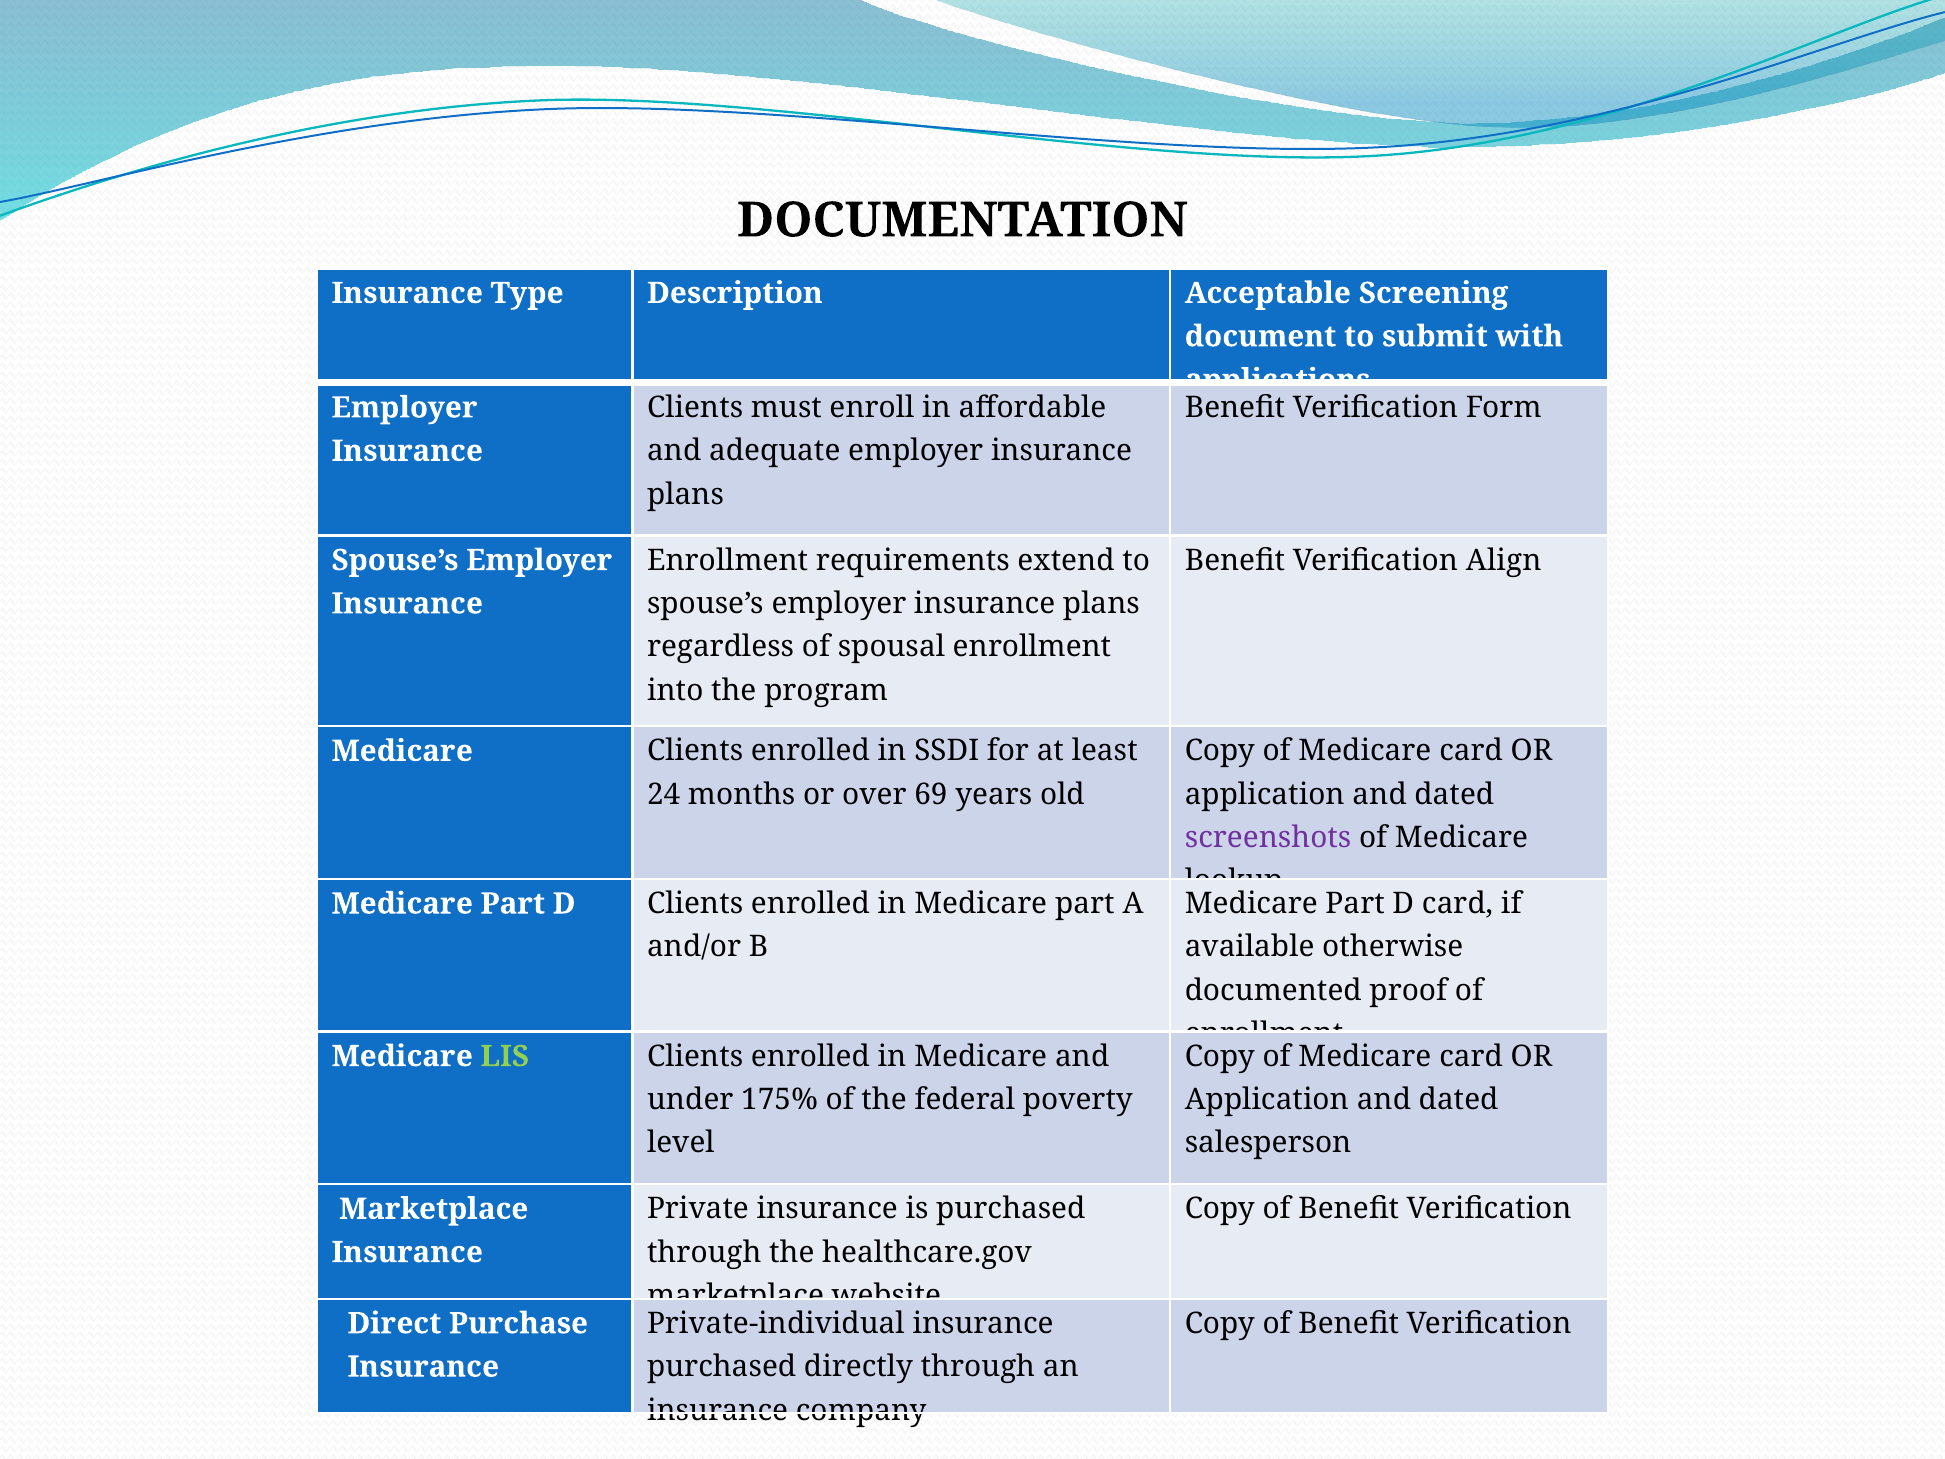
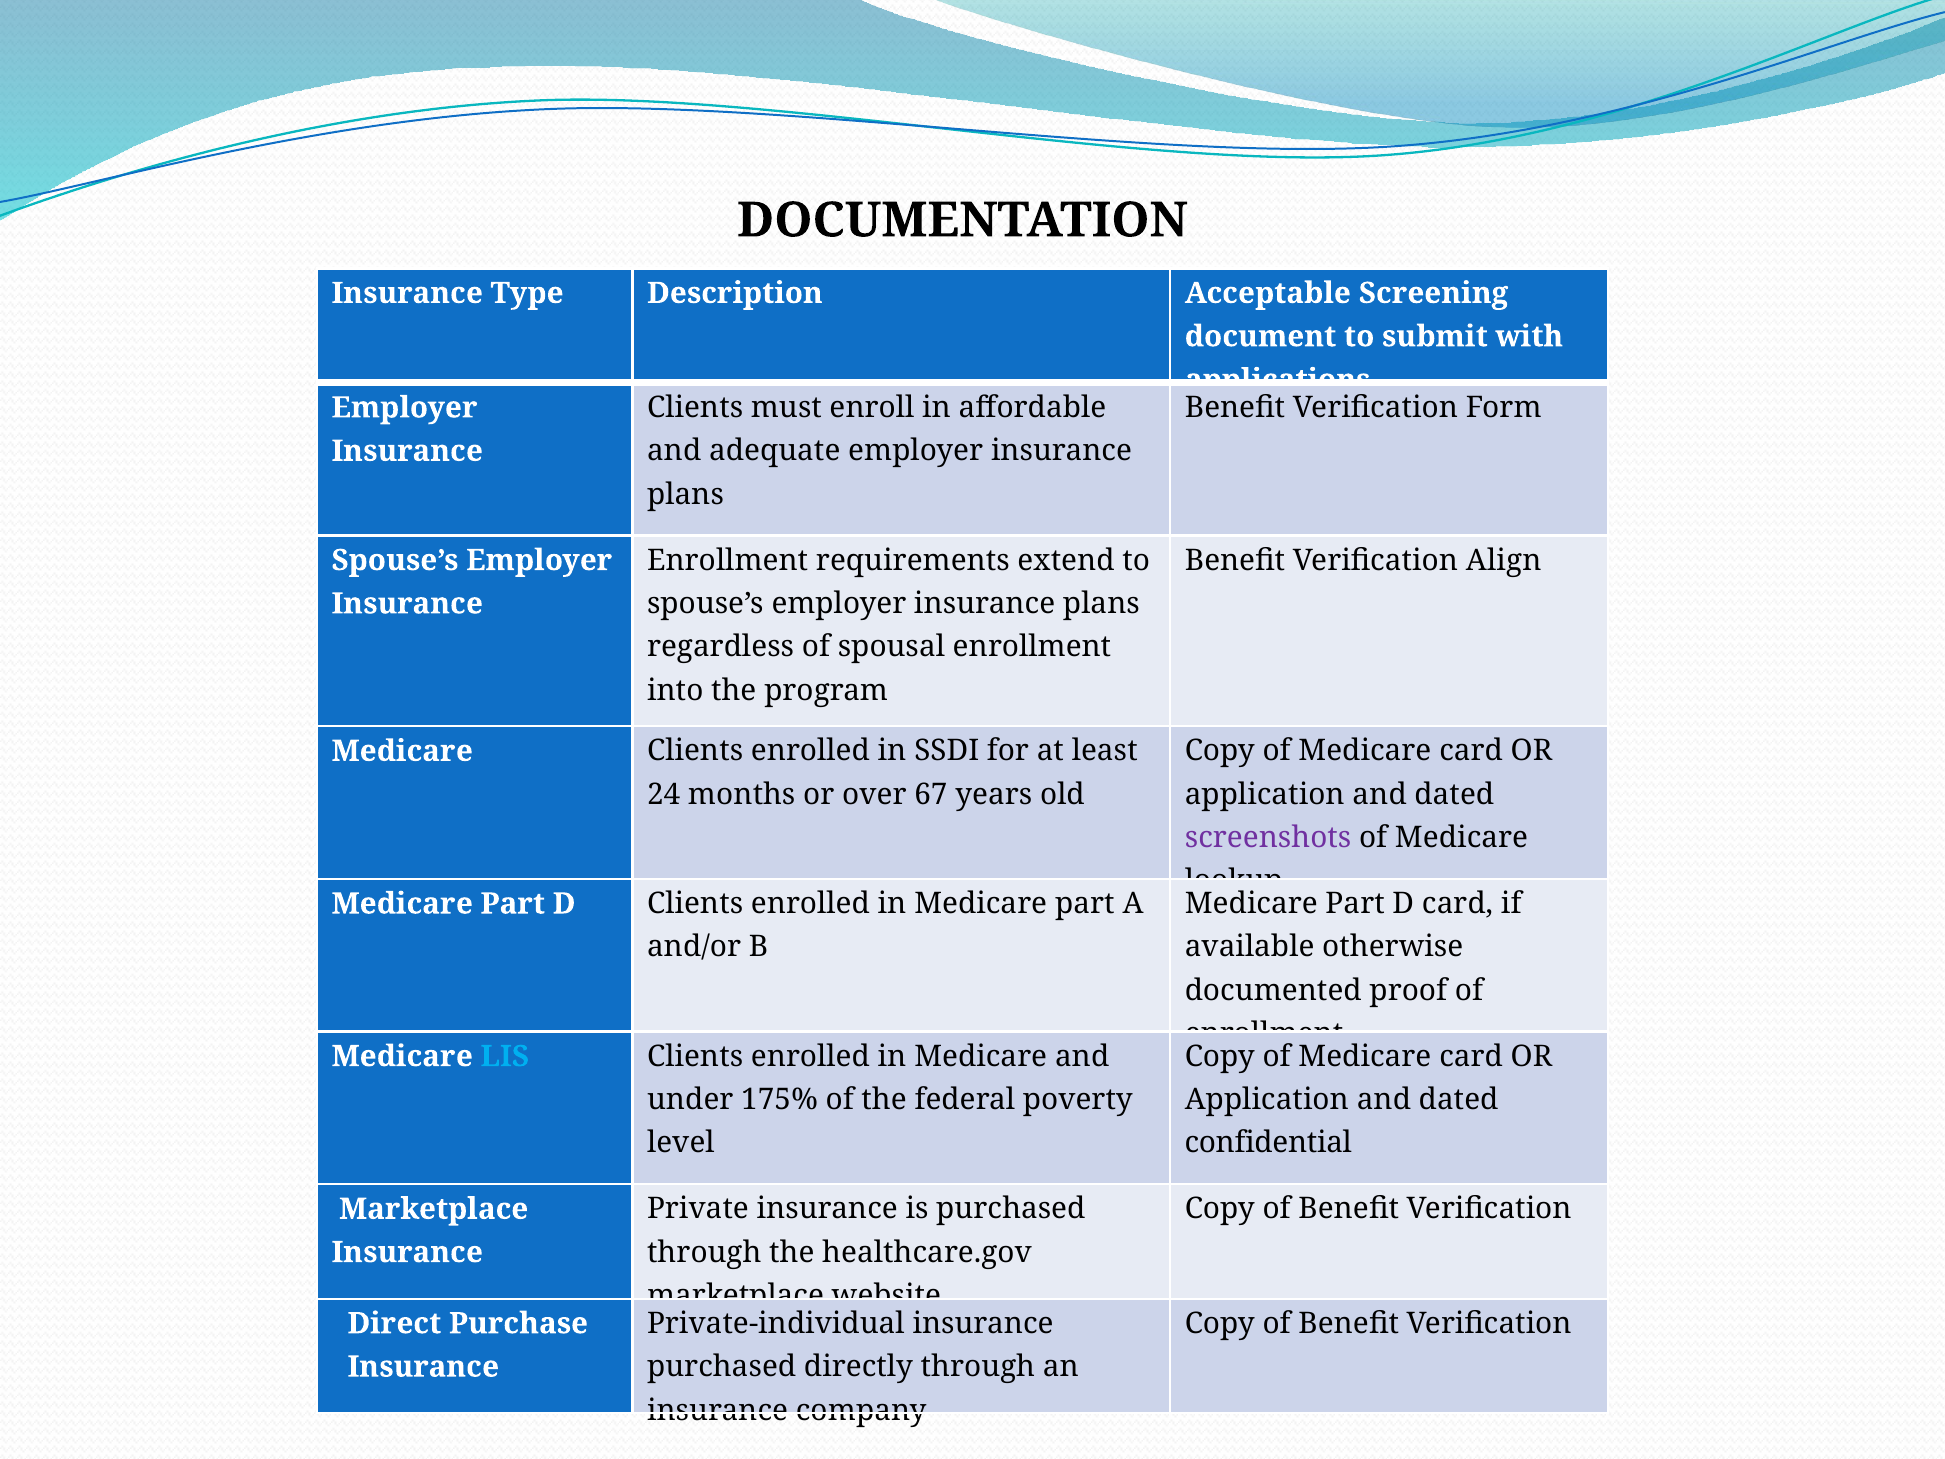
69: 69 -> 67 (931, 794)
LIS colour: light green -> light blue (505, 1056)
salesperson: salesperson -> confidential (1268, 1143)
